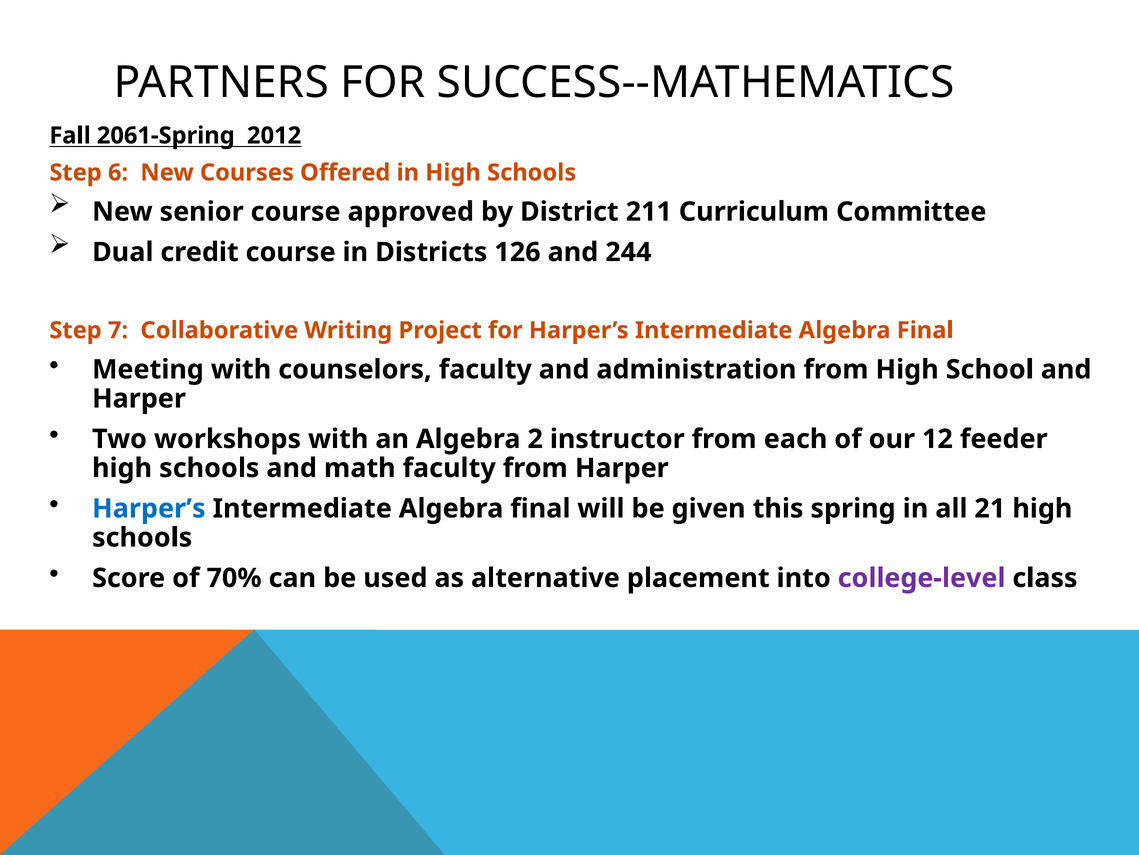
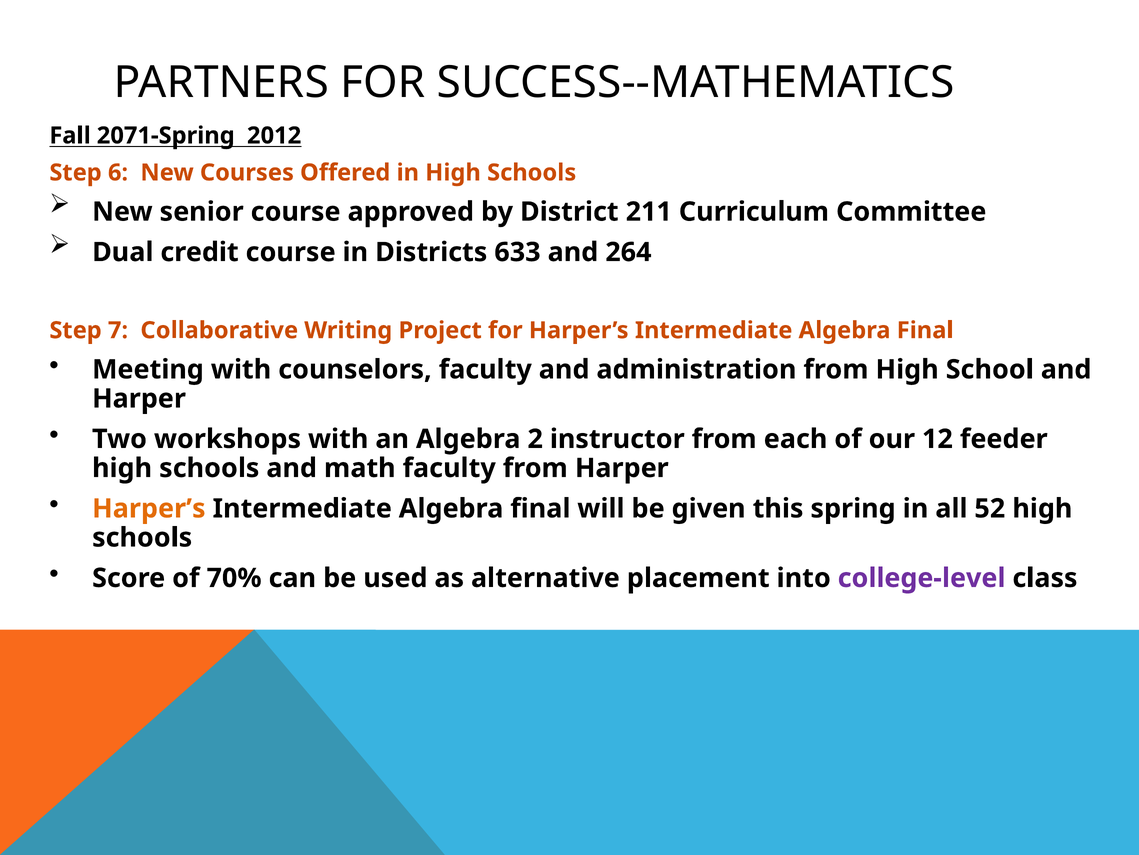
2061-Spring: 2061-Spring -> 2071-Spring (166, 135)
126: 126 -> 633 (517, 252)
244: 244 -> 264 (628, 252)
Harper’s colour: blue -> orange (149, 508)
21: 21 -> 52 (990, 508)
